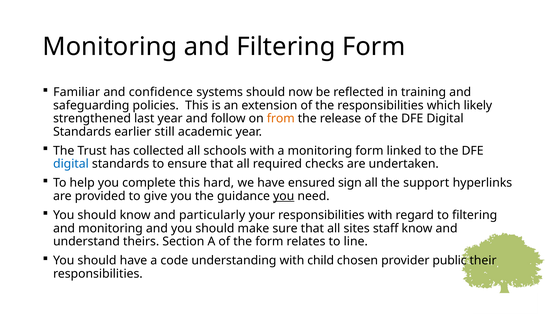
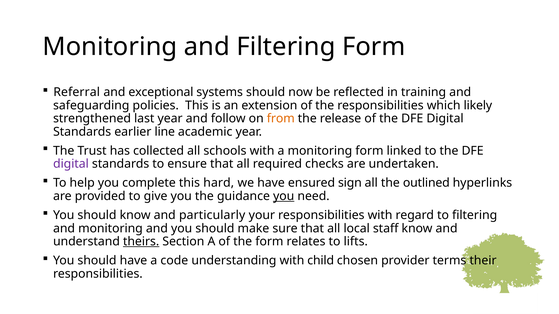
Familiar: Familiar -> Referral (77, 92)
confidence: confidence -> exceptional (161, 92)
still: still -> line (165, 132)
digital colour: blue -> purple (71, 164)
support: support -> outlined (426, 183)
sites: sites -> local (357, 229)
theirs underline: none -> present (141, 242)
line: line -> lifts (356, 242)
public: public -> terms (449, 261)
